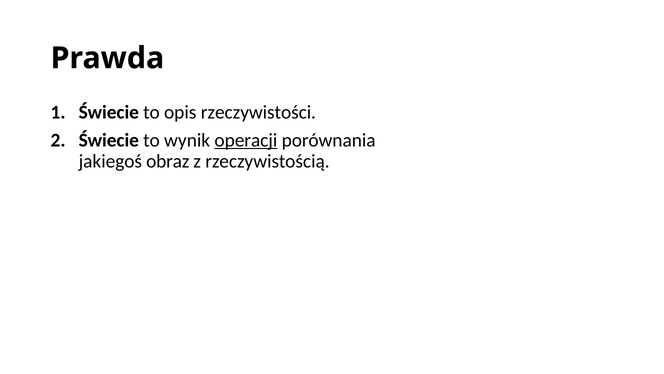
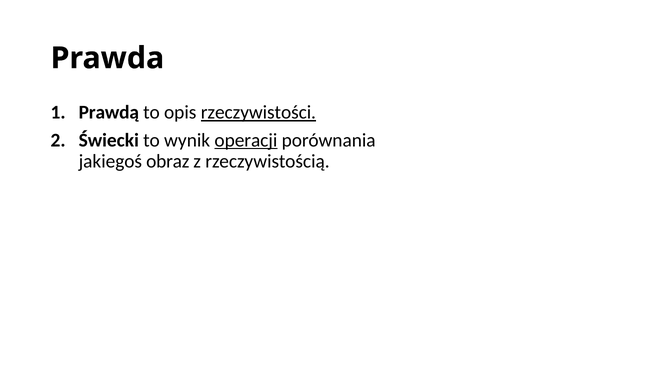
Świecie: Świecie -> Prawdą (109, 112)
rzeczywistości underline: none -> present (258, 112)
Świecie: Świecie -> Świecki (109, 140)
